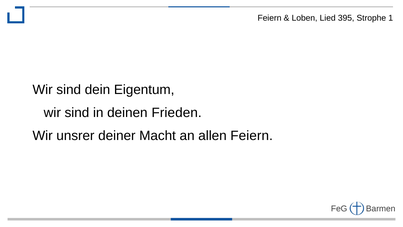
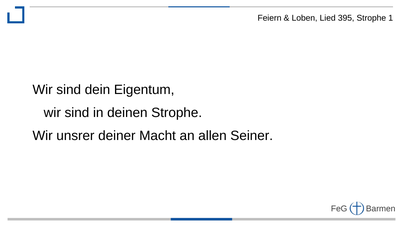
deinen Frieden: Frieden -> Strophe (177, 113)
allen Feiern: Feiern -> Seiner (252, 135)
